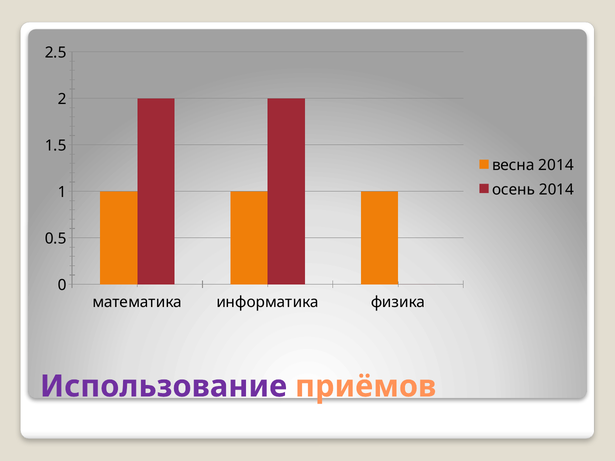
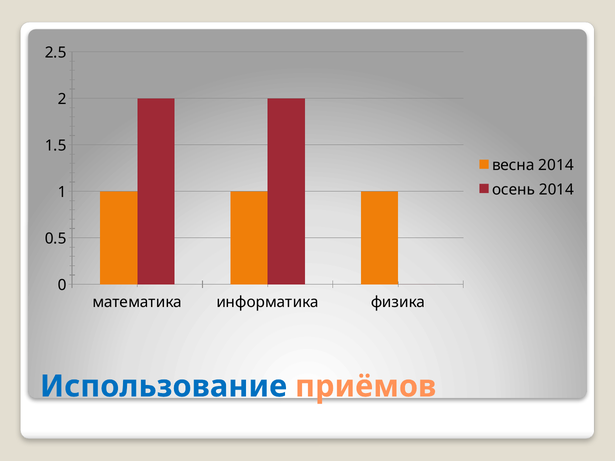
Использование colour: purple -> blue (163, 387)
